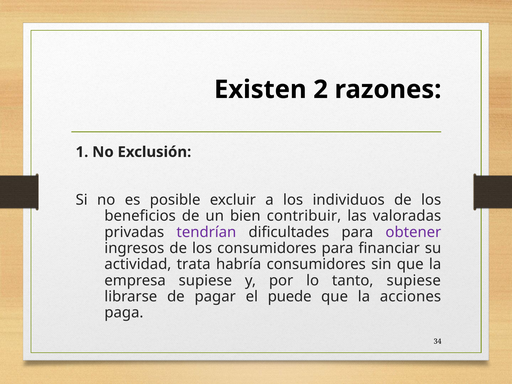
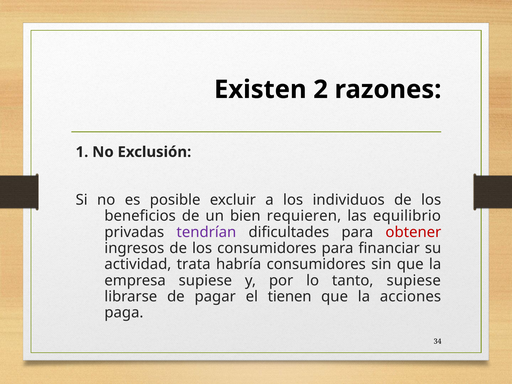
contribuir: contribuir -> requieren (304, 216)
valoradas: valoradas -> equilibrio (407, 216)
obtener colour: purple -> red (413, 232)
puede: puede -> tienen (290, 297)
